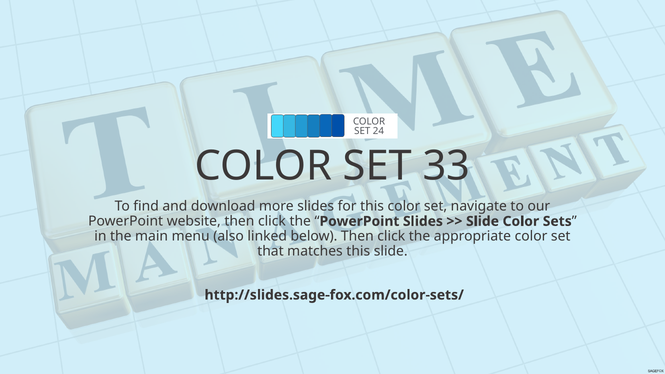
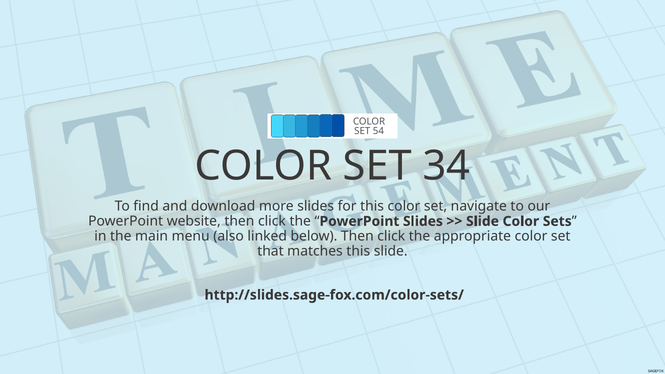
24: 24 -> 54 (378, 131)
33: 33 -> 34 (446, 166)
